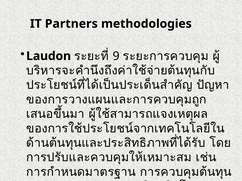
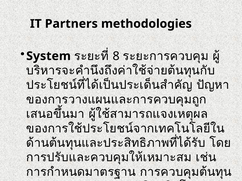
Laudon: Laudon -> System (49, 56)
9: 9 -> 8 (116, 56)
